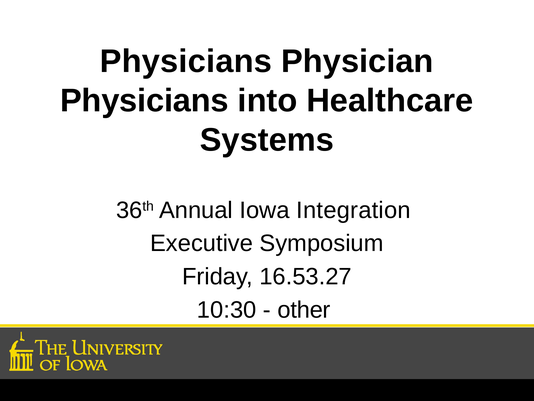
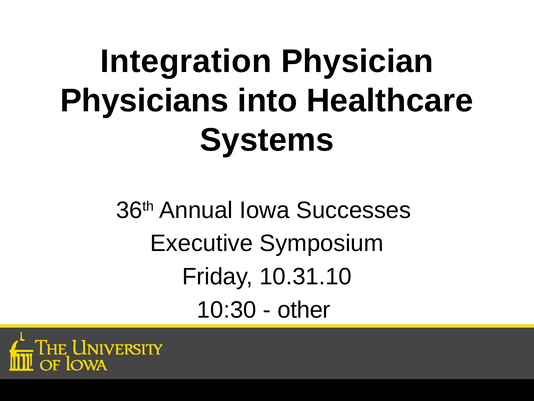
Physicians: Physicians -> Integration (186, 61)
Integration: Integration -> Successes (354, 210)
16.53.27: 16.53.27 -> 10.31.10 (306, 276)
